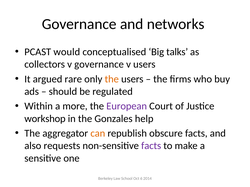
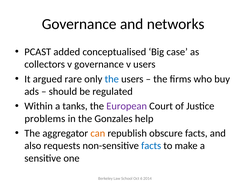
would: would -> added (67, 52)
talks: talks -> case (177, 52)
the colour: orange -> blue (112, 79)
more: more -> tanks (75, 106)
workshop: workshop -> problems (45, 119)
facts colour: purple -> blue (151, 146)
